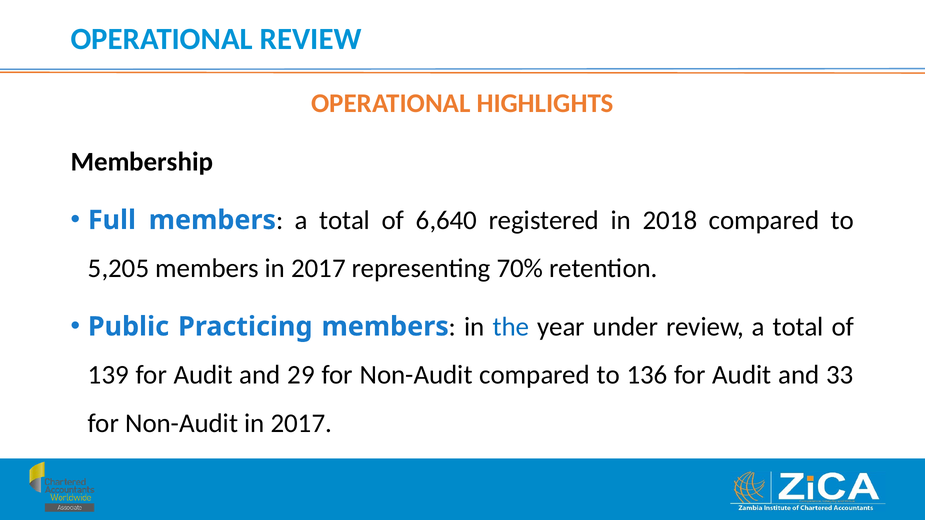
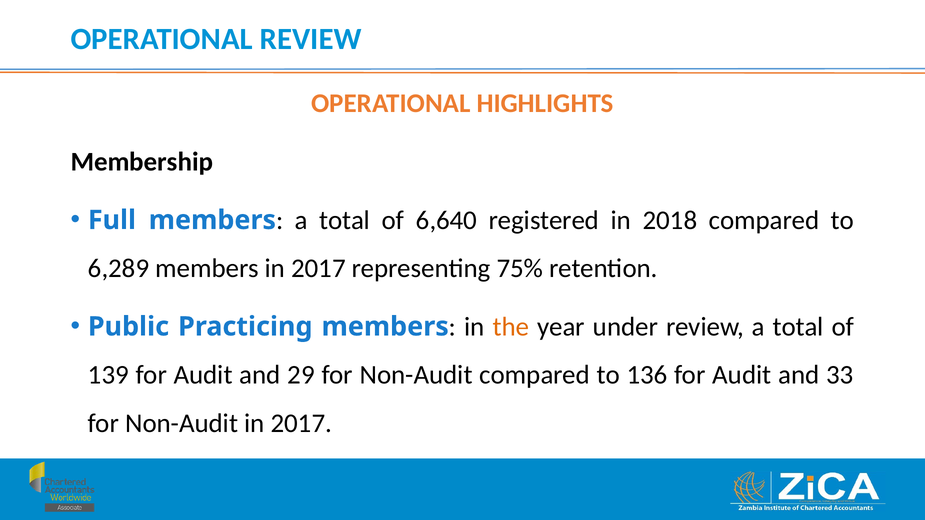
5,205: 5,205 -> 6,289 (119, 269)
70%: 70% -> 75% (520, 269)
the colour: blue -> orange (511, 327)
